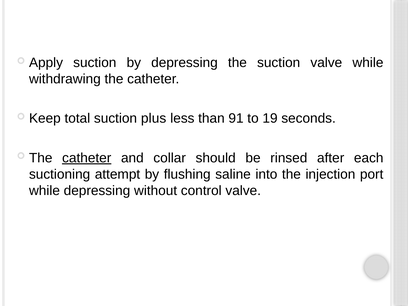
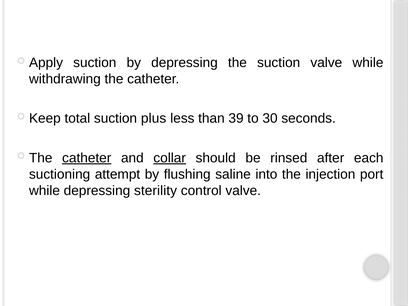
91: 91 -> 39 (236, 118)
19: 19 -> 30 (270, 118)
collar underline: none -> present (170, 158)
without: without -> sterility (156, 191)
